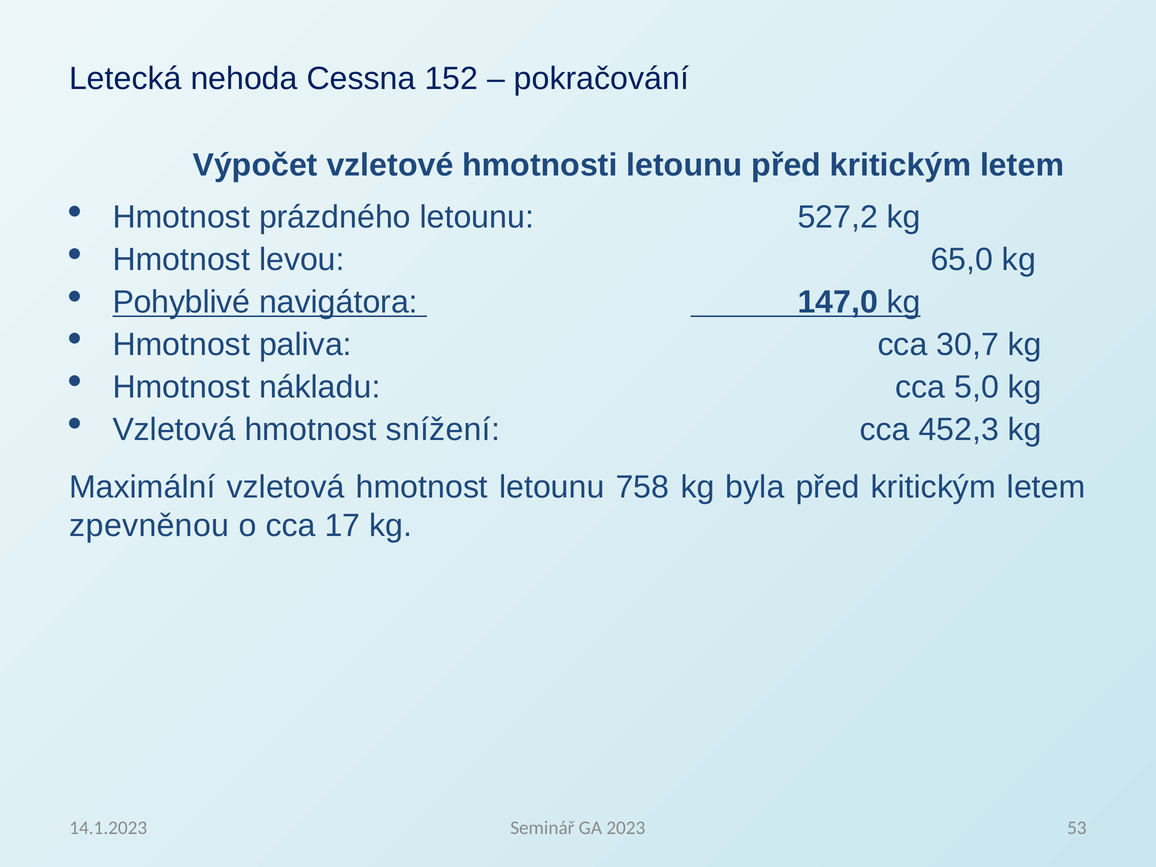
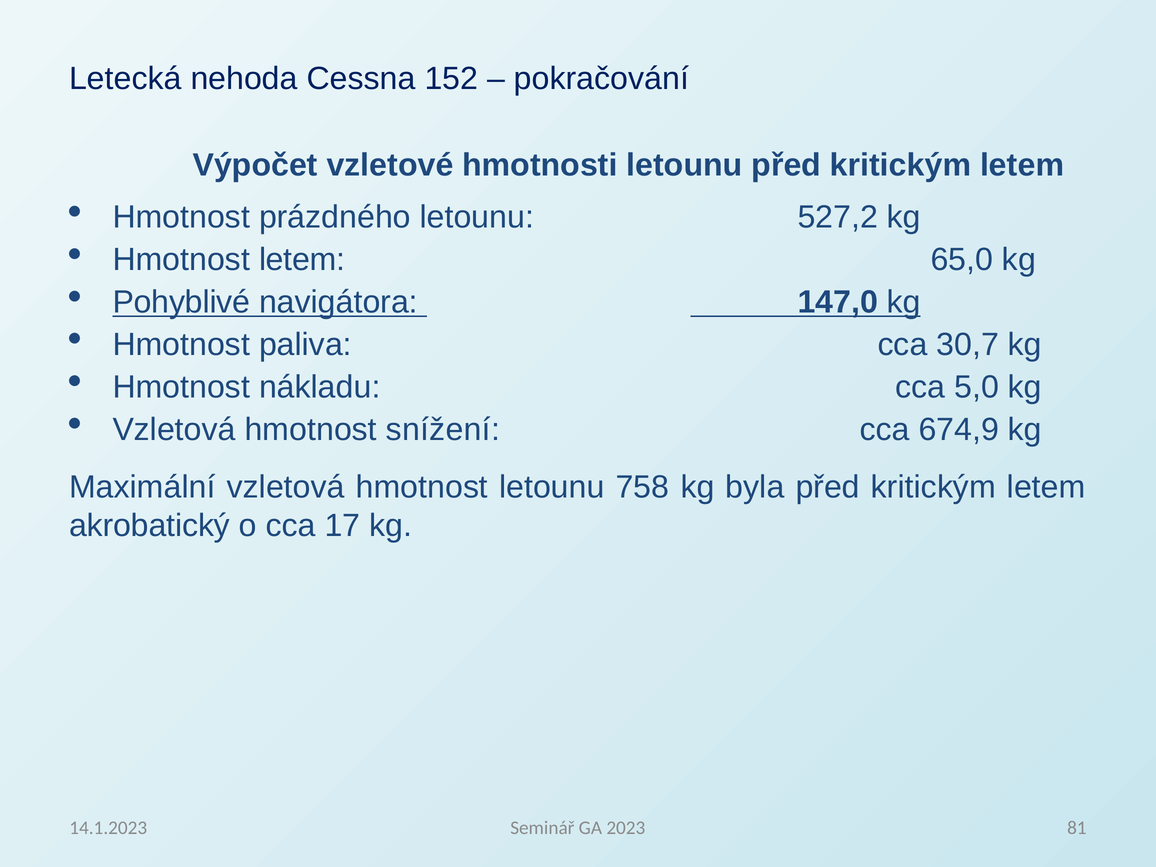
Hmotnost levou: levou -> letem (302, 260)
452,3: 452,3 -> 674,9 (959, 429)
zpevněnou: zpevněnou -> akrobatický (150, 526)
53: 53 -> 81 (1077, 828)
